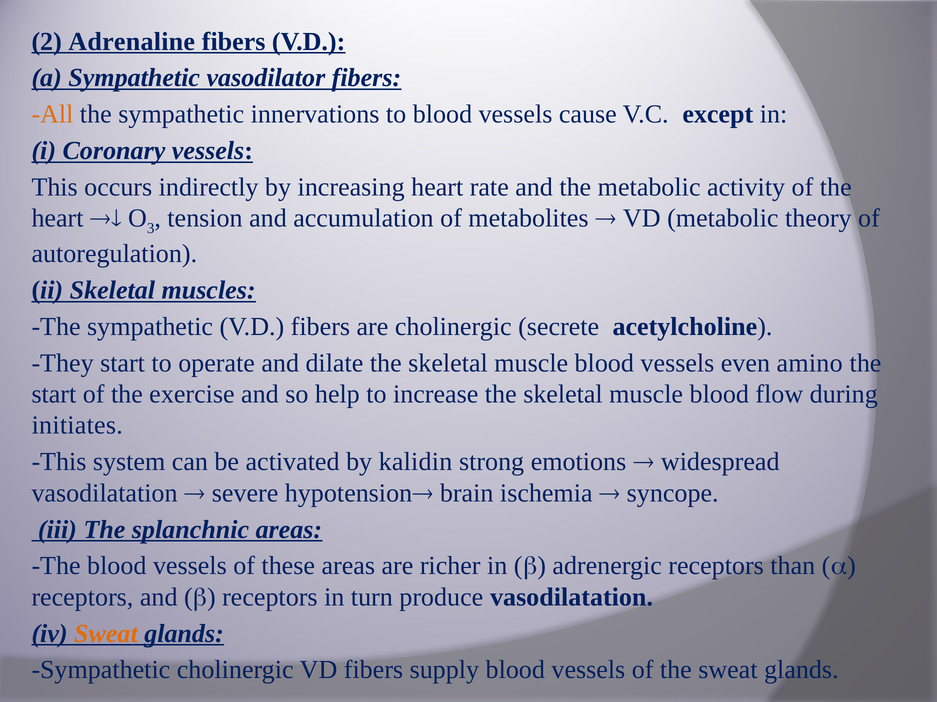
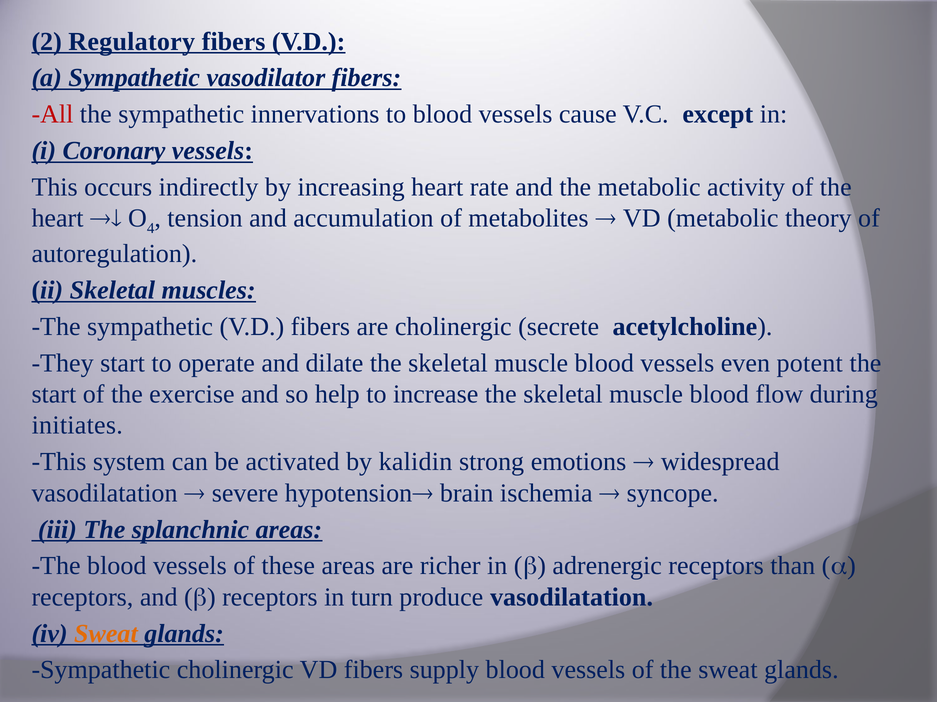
Adrenaline: Adrenaline -> Regulatory (132, 41)
All colour: orange -> red (52, 114)
3: 3 -> 4 (151, 229)
amino: amino -> potent (810, 363)
